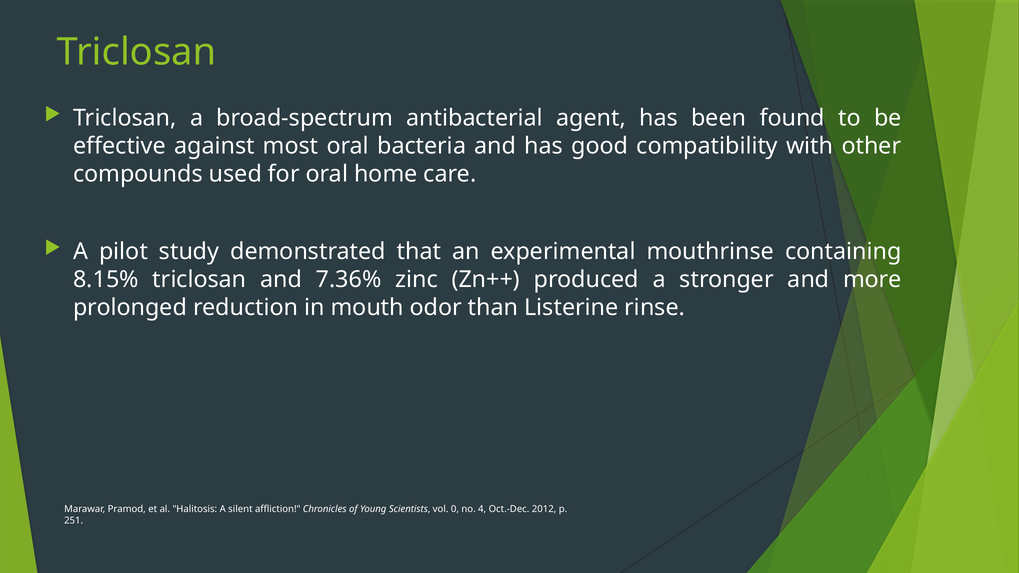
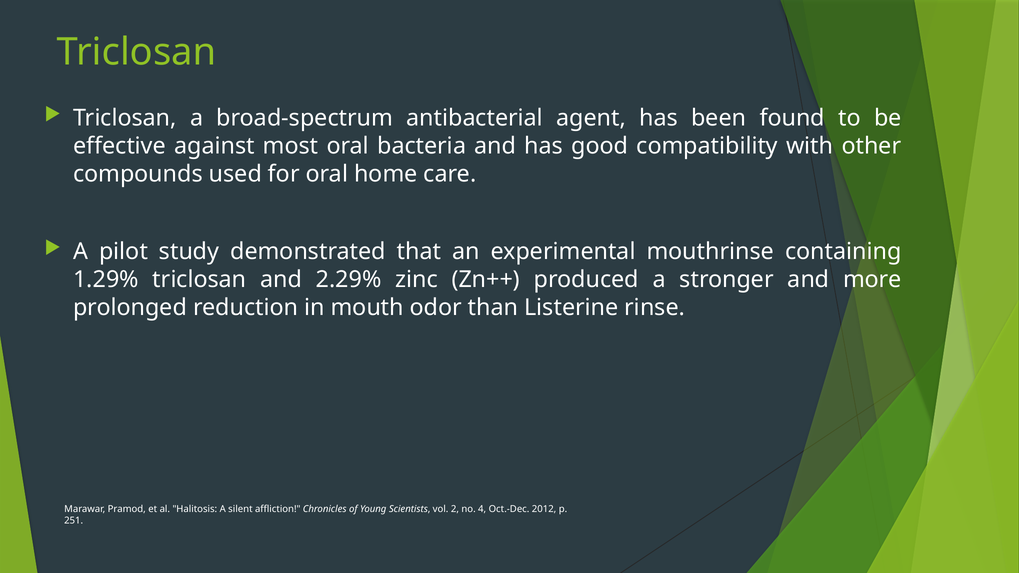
8.15%: 8.15% -> 1.29% (106, 279)
7.36%: 7.36% -> 2.29% (349, 279)
0: 0 -> 2 (455, 509)
